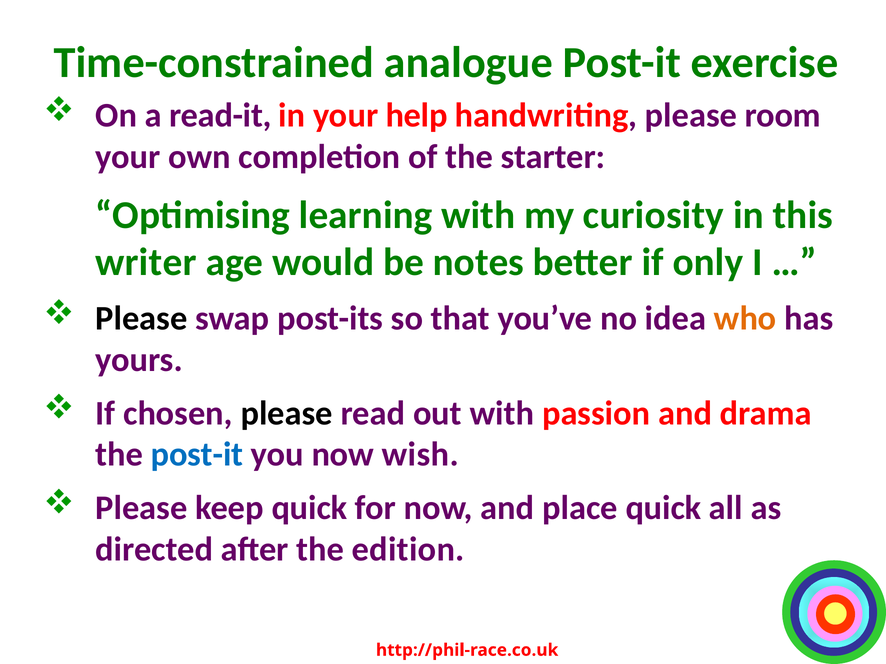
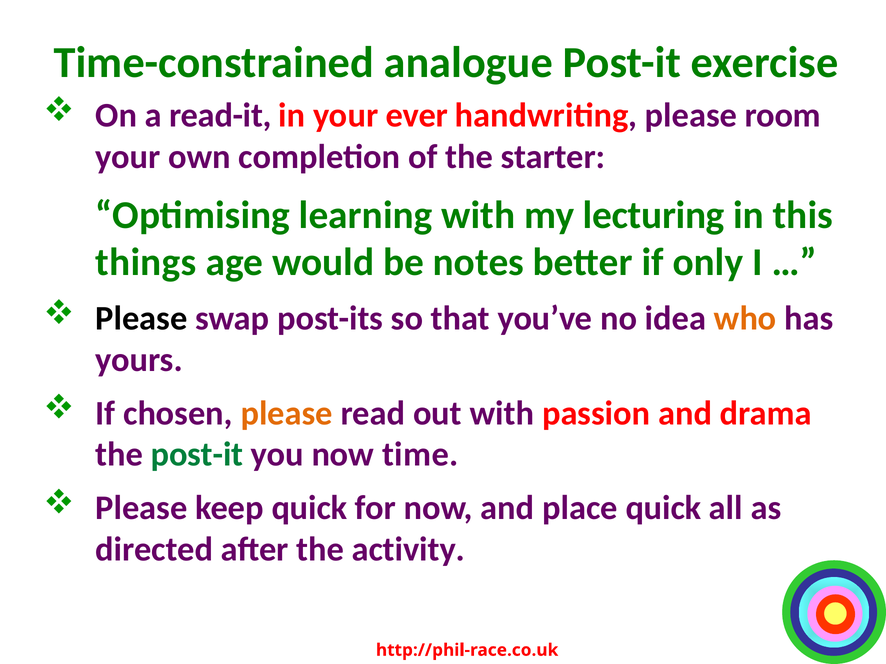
help: help -> ever (417, 116)
curiosity: curiosity -> lecturing (654, 215)
writer: writer -> things (146, 263)
please colour: black -> orange (287, 413)
post-it colour: blue -> green (197, 455)
wish: wish -> time (420, 455)
edition: edition -> activity (408, 550)
